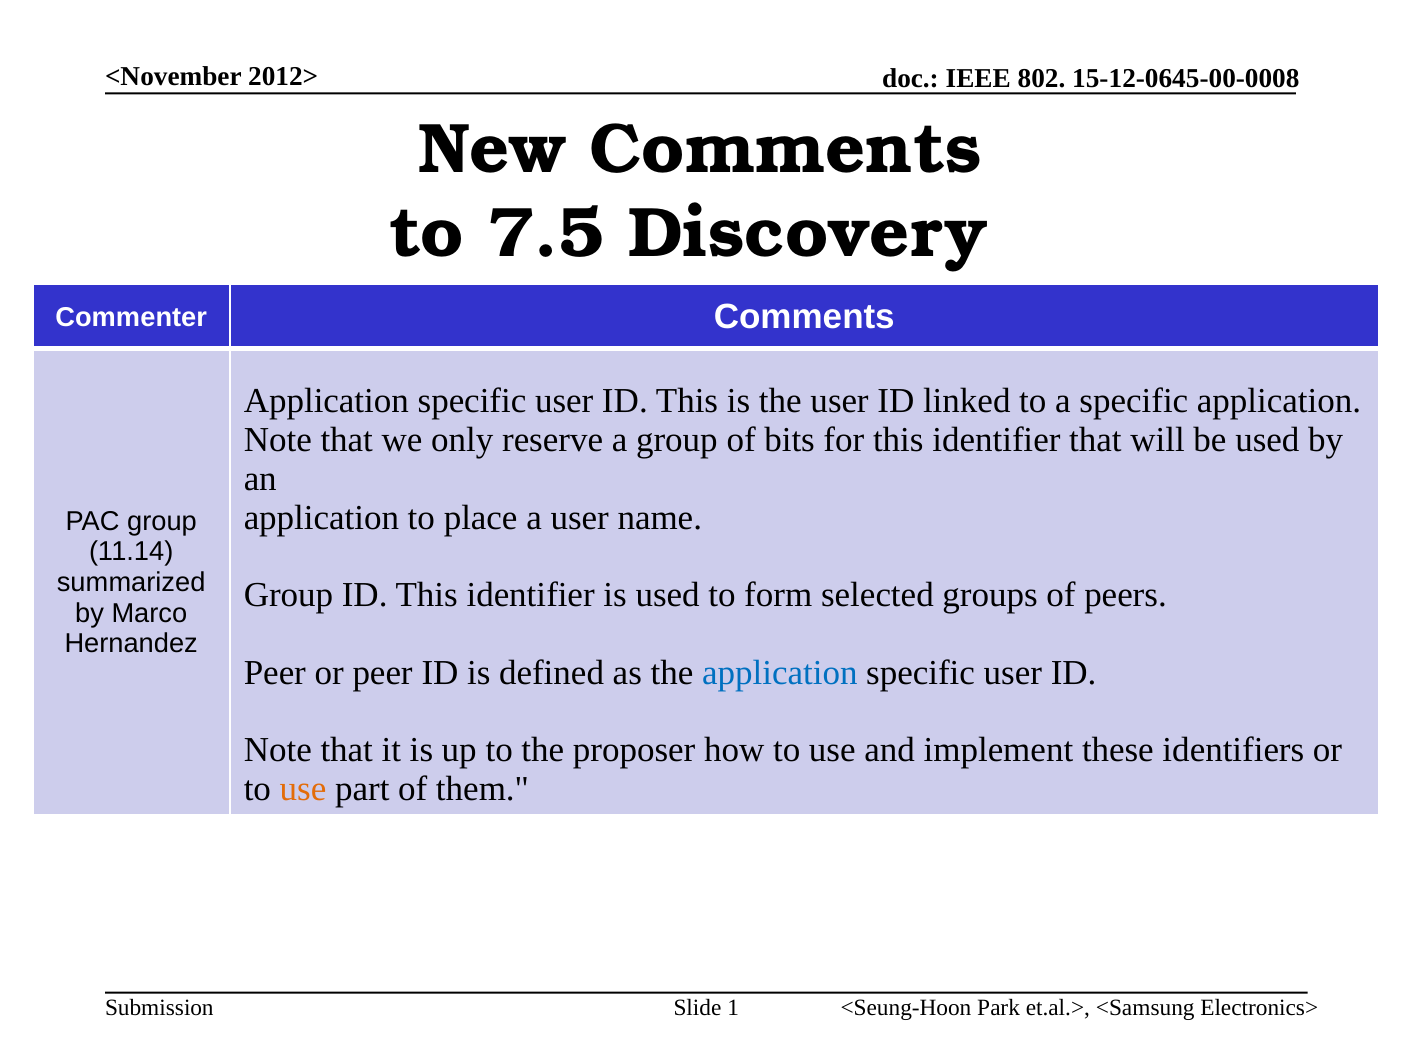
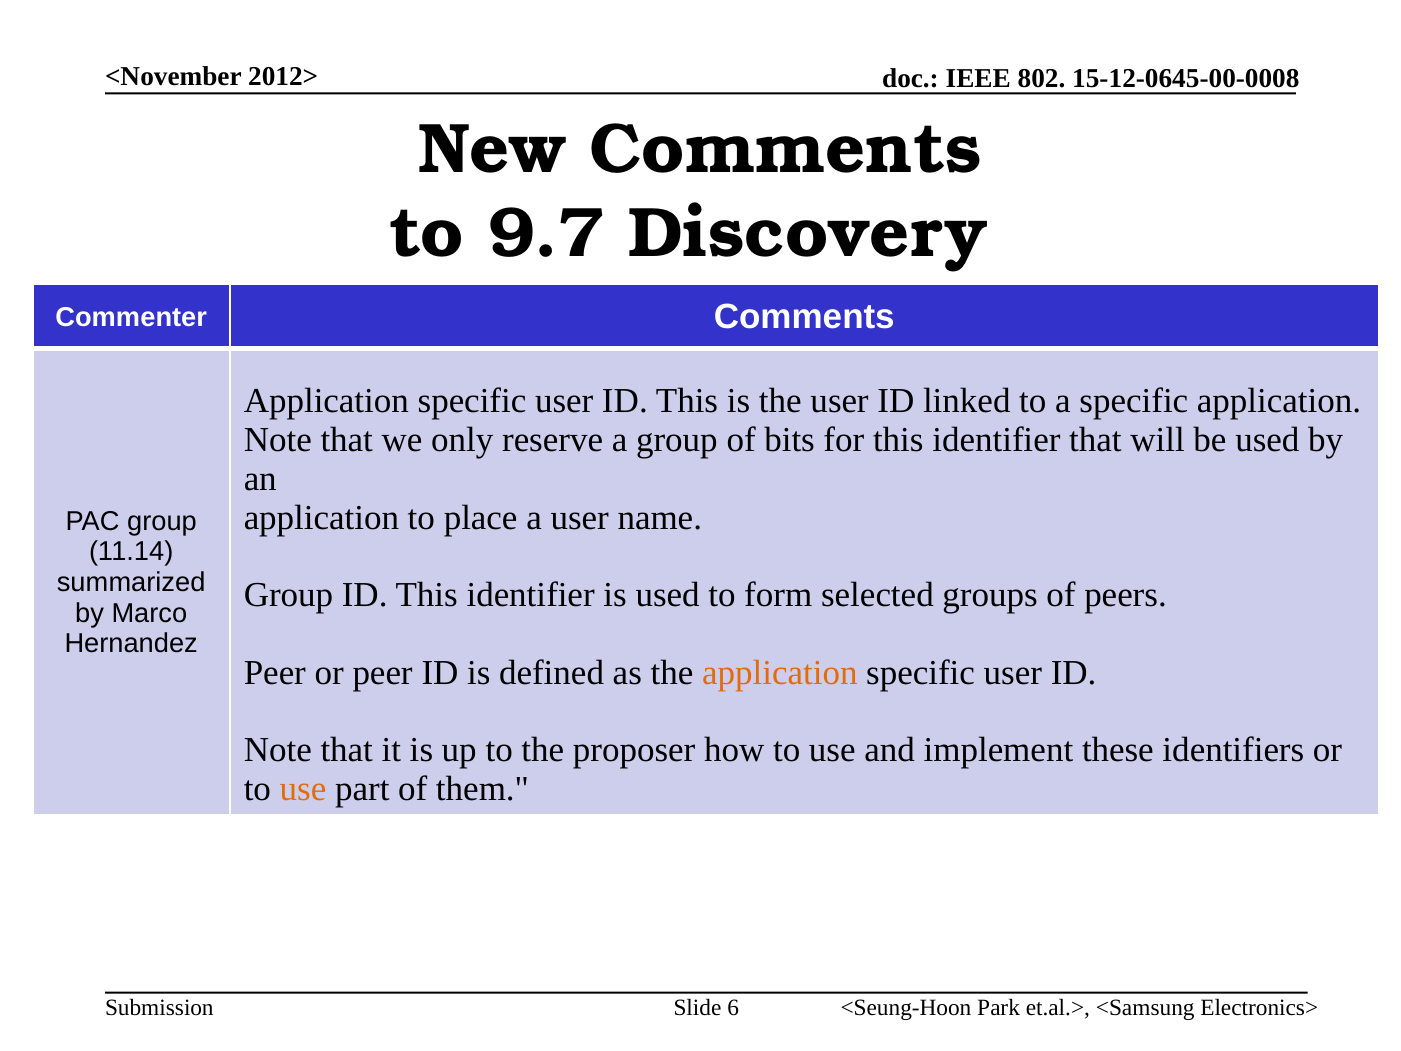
7.5: 7.5 -> 9.7 (546, 234)
application colour: blue -> orange (780, 673)
1: 1 -> 6 (733, 1008)
